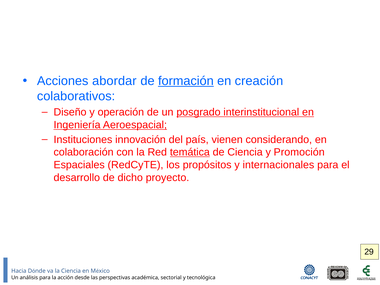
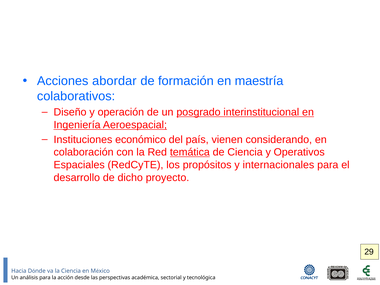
formación underline: present -> none (186, 81)
creación: creación -> maestría (259, 81)
innovación: innovación -> económico (141, 140)
Promoción: Promoción -> Operativos (299, 152)
